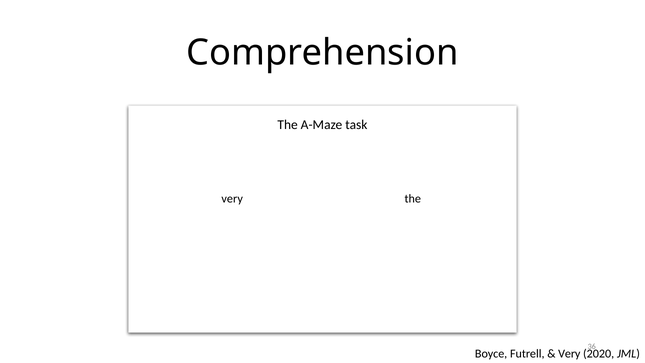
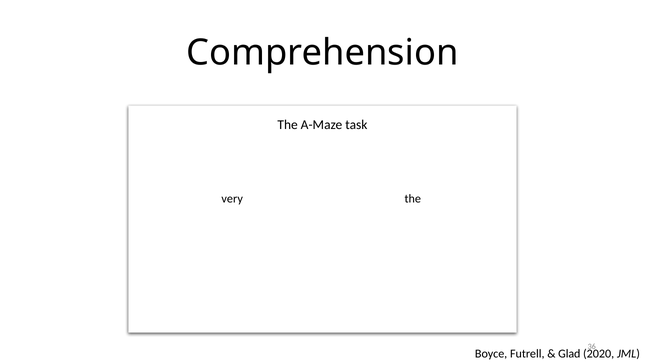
Very: Very -> Glad (569, 354)
